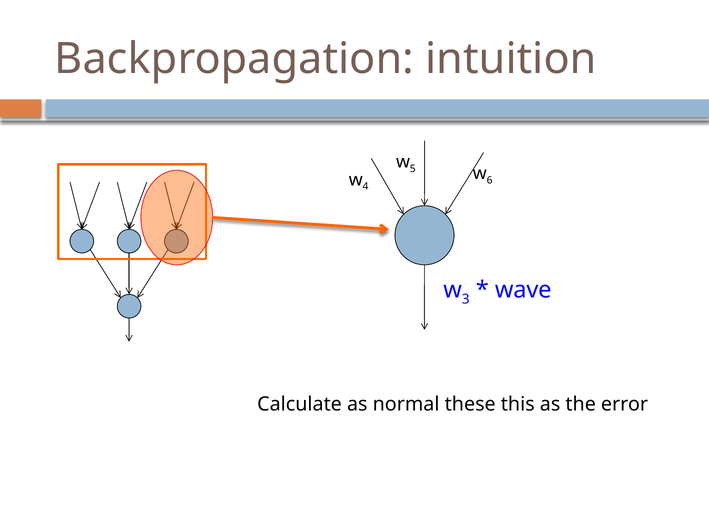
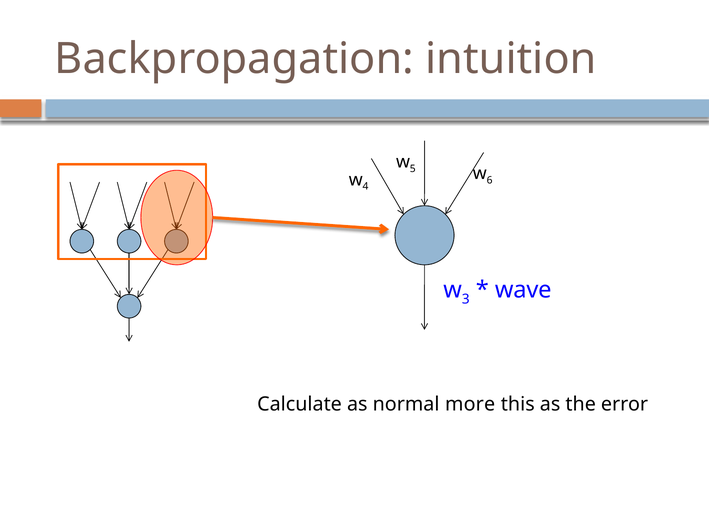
these: these -> more (470, 404)
